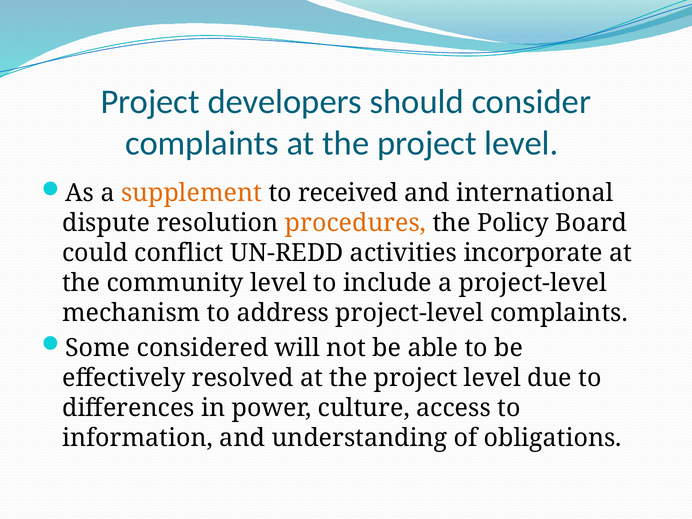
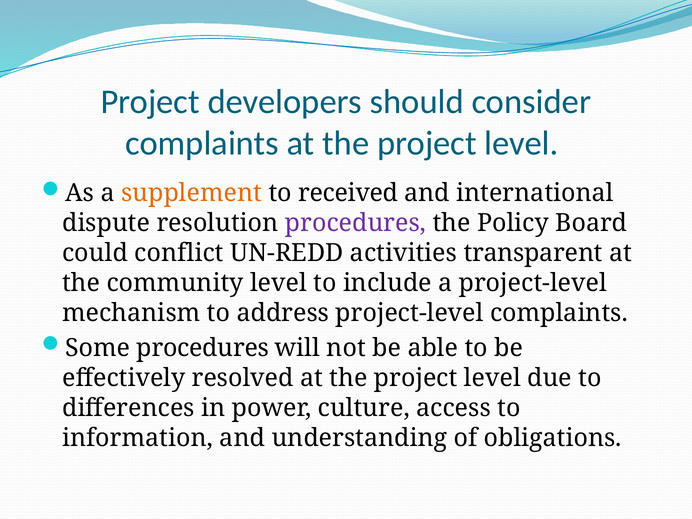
procedures colour: orange -> purple (356, 223)
incorporate: incorporate -> transparent (533, 253)
Some considered: considered -> procedures (203, 348)
